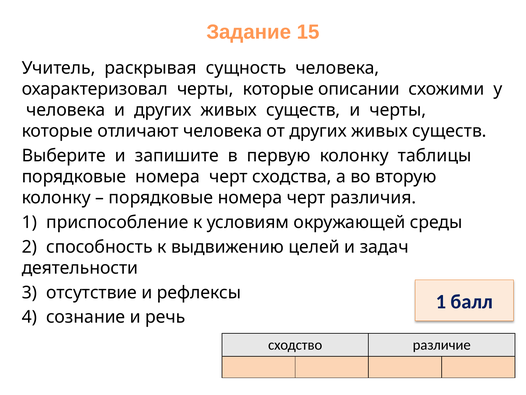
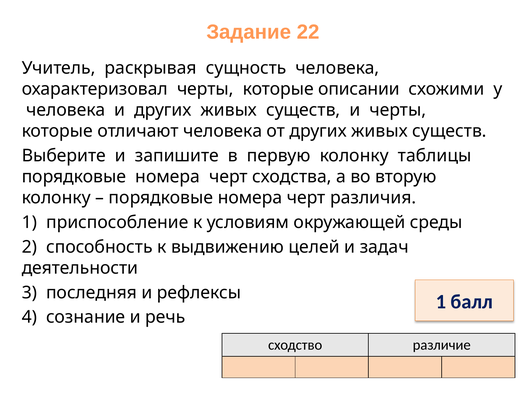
15: 15 -> 22 (308, 32)
отсутствие: отсутствие -> последняя (92, 292)
